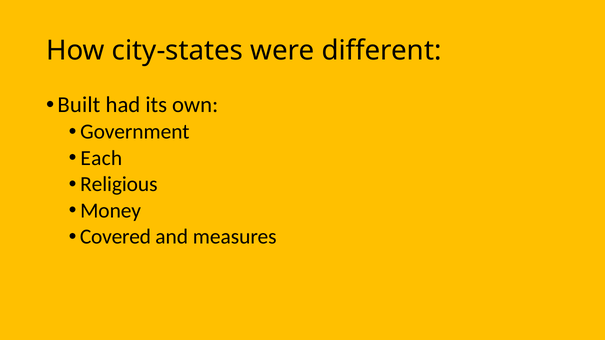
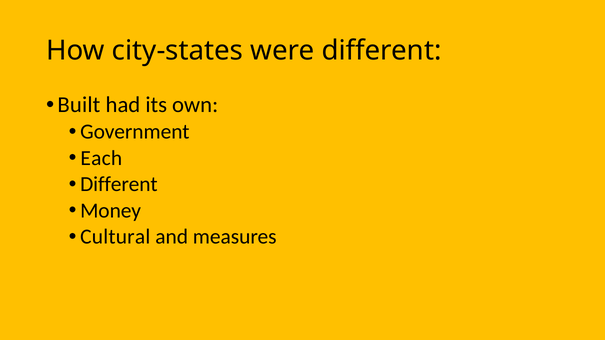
Religious: Religious -> Different (119, 185)
Covered: Covered -> Cultural (115, 237)
